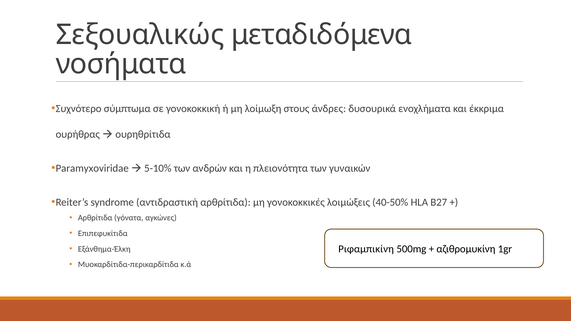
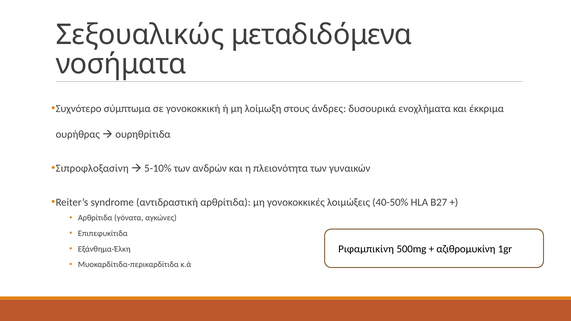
Paramyxoviridae: Paramyxoviridae -> Σιπροφλοξασίνη (92, 168)
